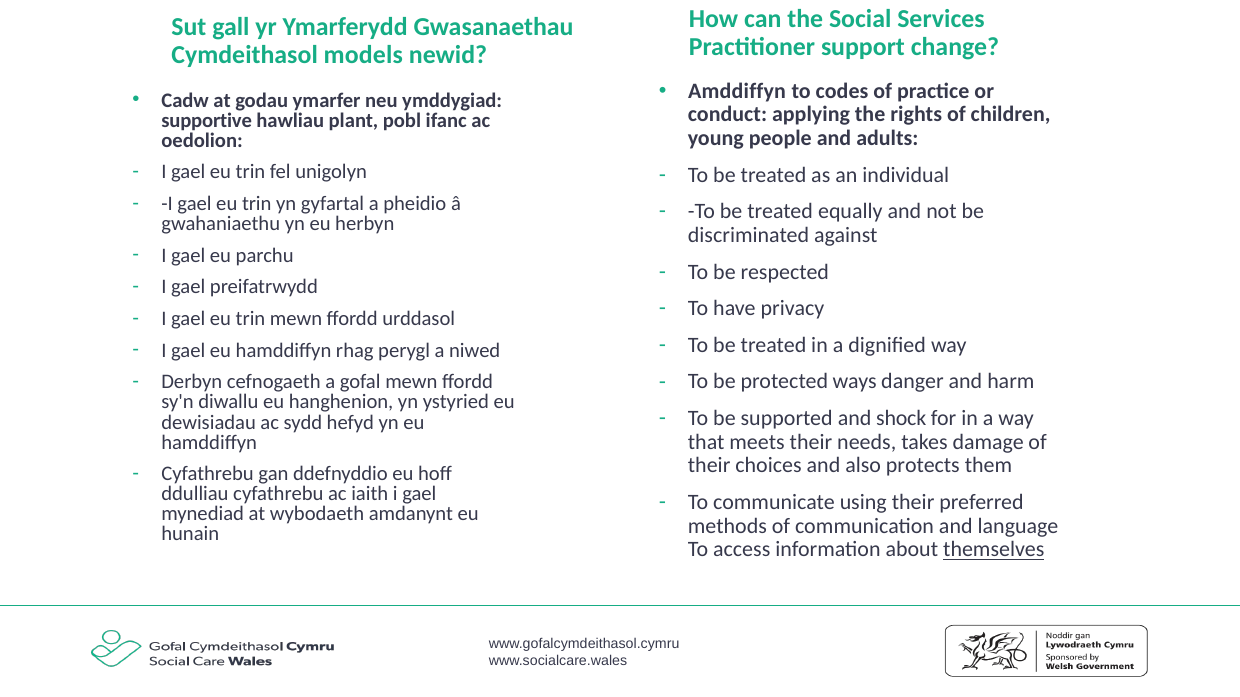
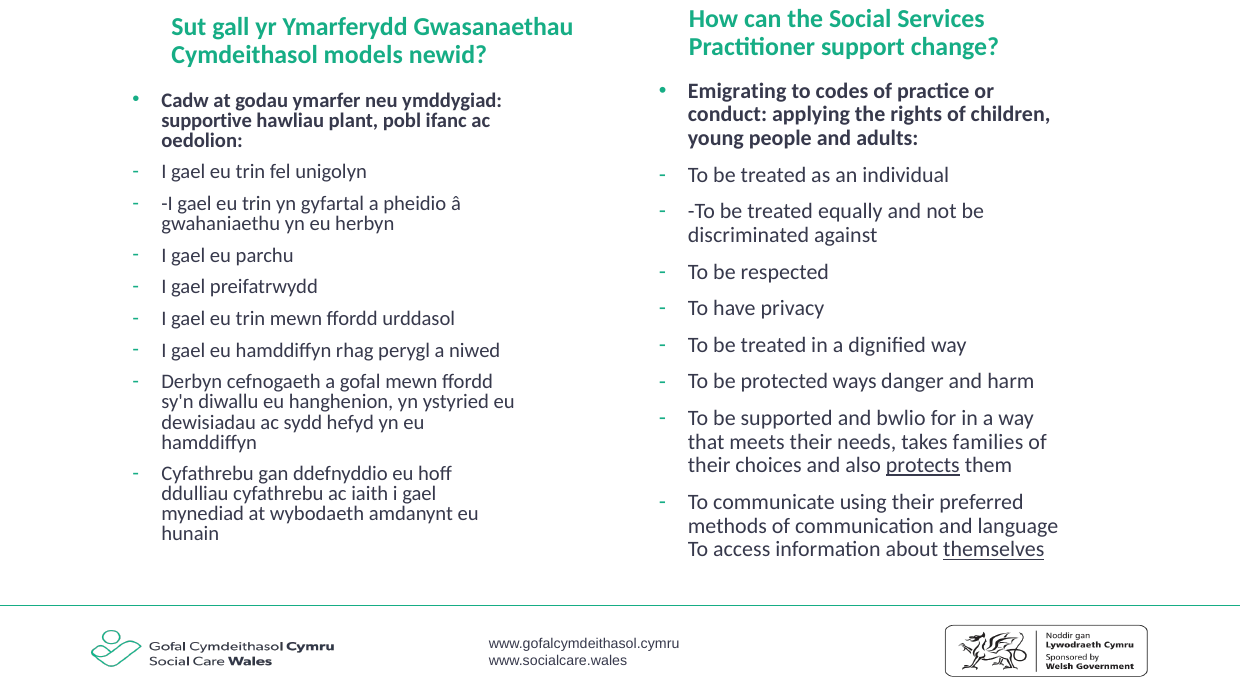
Amddiffyn: Amddiffyn -> Emigrating (737, 91)
shock: shock -> bwlio (901, 419)
damage: damage -> families (988, 442)
protects underline: none -> present (923, 466)
